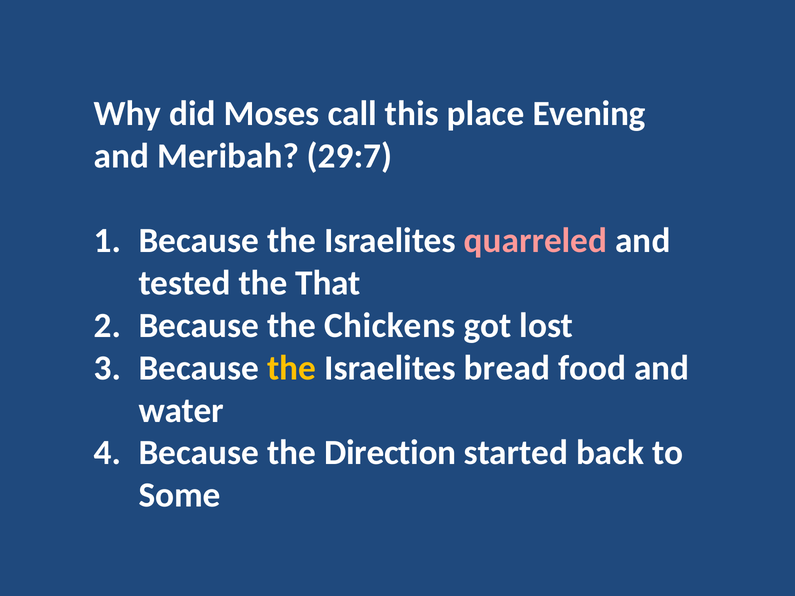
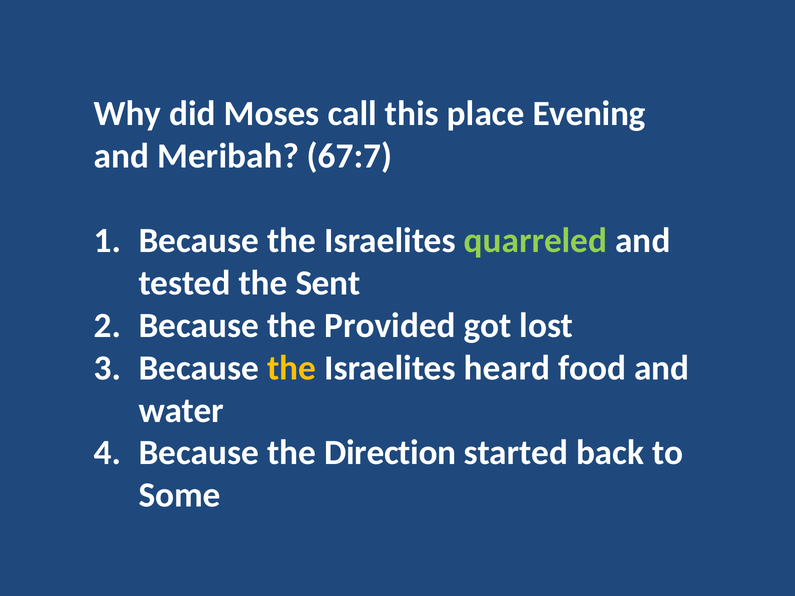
29:7: 29:7 -> 67:7 (350, 156)
quarreled colour: pink -> light green (535, 241)
That: That -> Sent (328, 283)
Chickens: Chickens -> Provided (390, 326)
bread: bread -> heard (507, 368)
